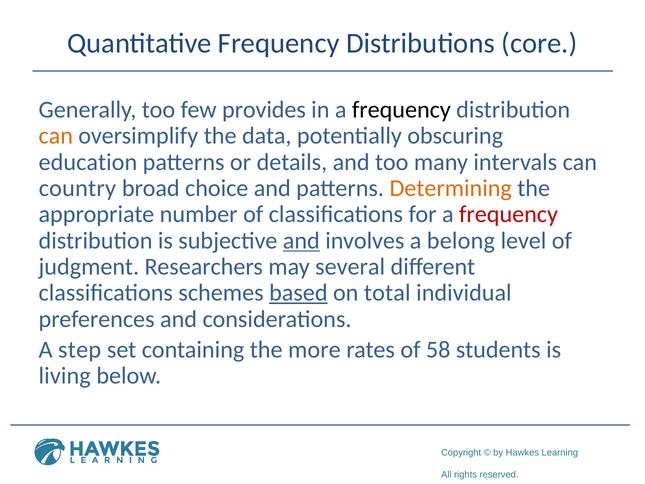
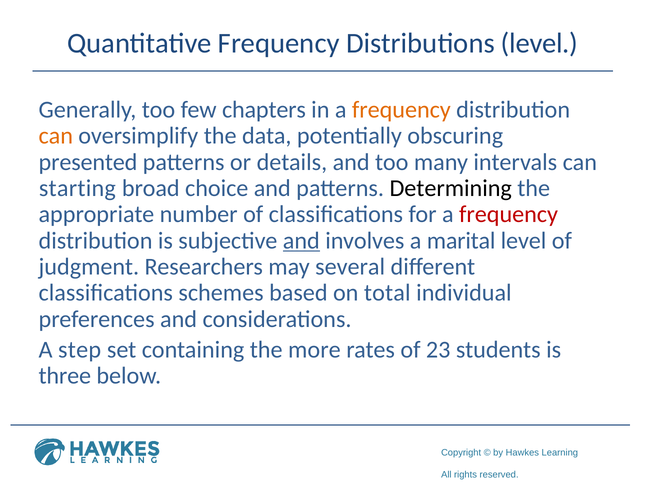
Distributions core: core -> level (540, 43)
provides: provides -> chapters (264, 110)
frequency colour: black -> orange (401, 110)
education: education -> presented (88, 162)
country: country -> starting (77, 188)
Determining colour: orange -> black (451, 188)
belong: belong -> marital (461, 240)
based underline: present -> none (298, 293)
58: 58 -> 23 (438, 350)
living: living -> three (65, 376)
